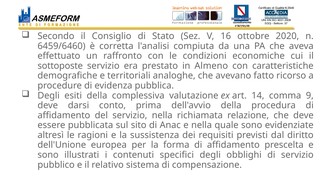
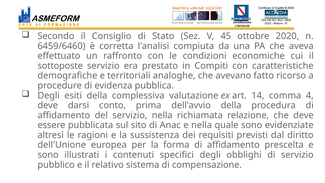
16: 16 -> 45 (226, 36)
Almeno: Almeno -> Compiti (211, 66)
9: 9 -> 4 (310, 95)
